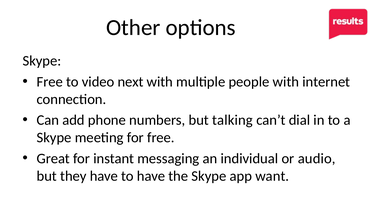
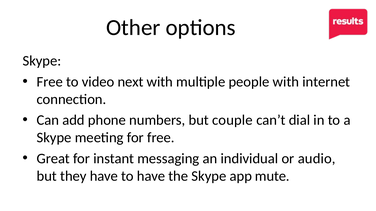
talking: talking -> couple (232, 120)
want: want -> mute (272, 176)
